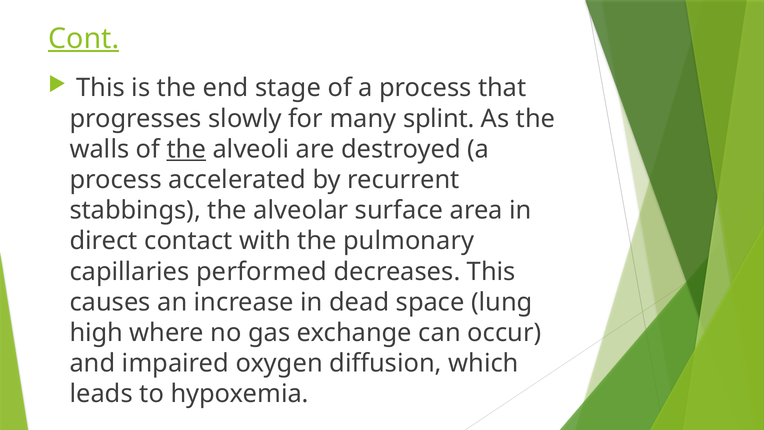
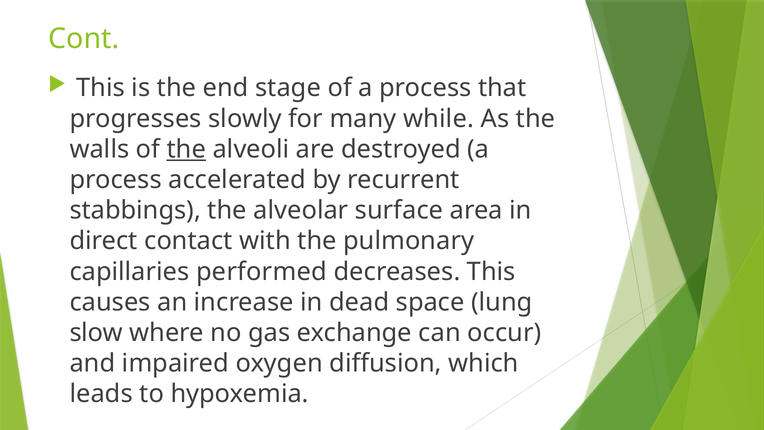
Cont underline: present -> none (84, 39)
splint: splint -> while (439, 119)
high: high -> slow (96, 333)
